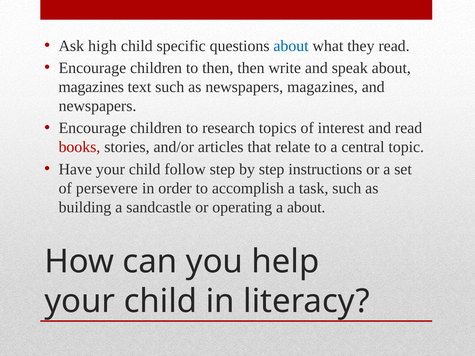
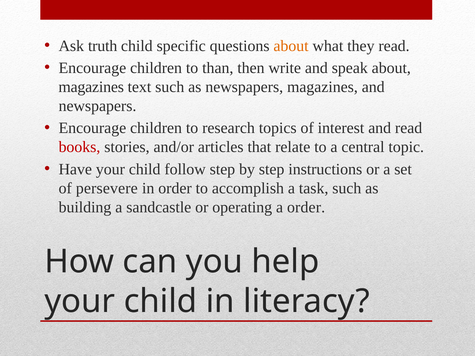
high: high -> truth (103, 46)
about colour: blue -> orange (291, 46)
to then: then -> than (218, 68)
a about: about -> order (306, 207)
